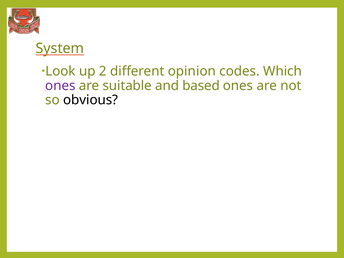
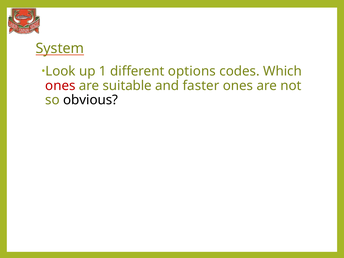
2: 2 -> 1 (103, 71)
opinion: opinion -> options (192, 71)
ones colour: purple -> red (60, 86)
based: based -> faster (201, 86)
